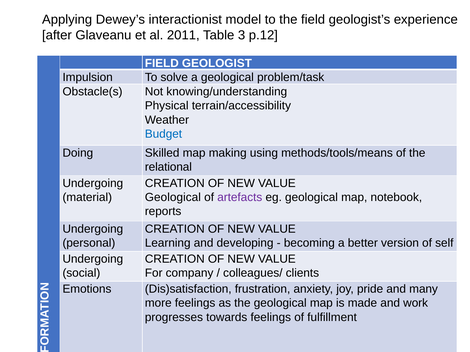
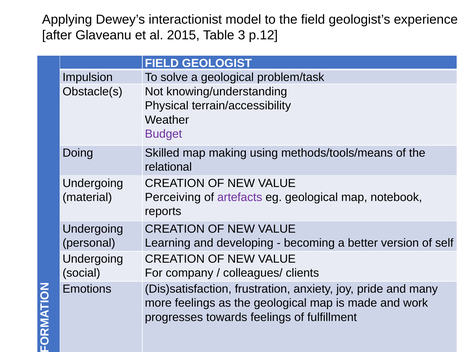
2011: 2011 -> 2015 (183, 35)
Budget colour: blue -> purple (163, 134)
Geological: Geological -> Perceiving (173, 197)
